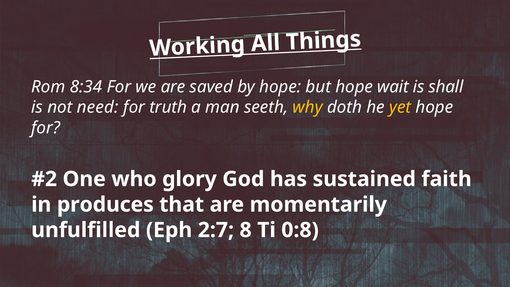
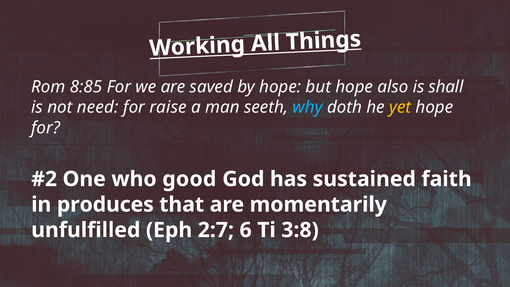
8:34: 8:34 -> 8:85 (86, 87)
wait: wait -> also (393, 87)
truth: truth -> raise (168, 107)
why colour: yellow -> light blue (308, 107)
glory: glory -> good (189, 179)
8: 8 -> 6 (246, 230)
0:8: 0:8 -> 3:8 (300, 230)
